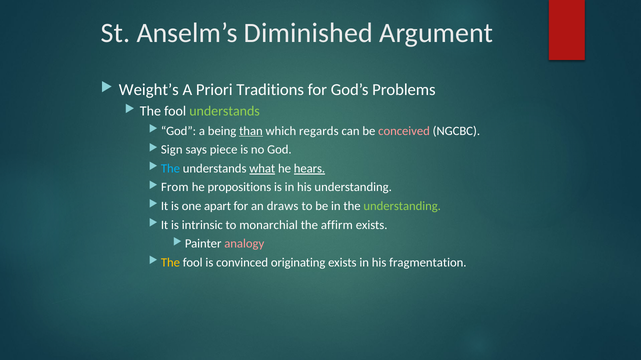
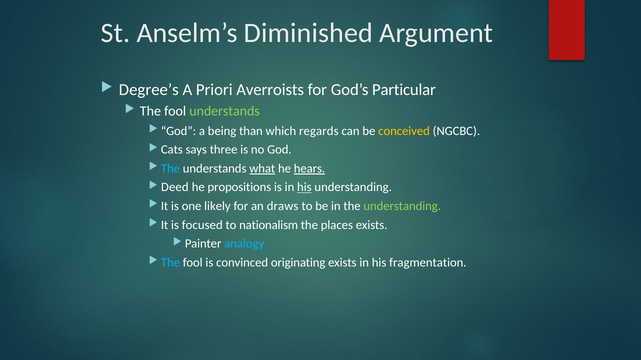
Weight’s: Weight’s -> Degree’s (149, 90)
Traditions: Traditions -> Averroists (270, 90)
Problems: Problems -> Particular (404, 90)
than underline: present -> none (251, 131)
conceived colour: pink -> yellow (404, 131)
Sign: Sign -> Cats (172, 150)
piece: piece -> three (224, 150)
From: From -> Deed (175, 188)
his underline: none -> present (304, 188)
apart: apart -> likely (217, 206)
intrinsic: intrinsic -> focused (202, 225)
monarchial: monarchial -> nationalism (269, 225)
affirm: affirm -> places (337, 225)
analogy colour: pink -> light blue (244, 244)
The colour: yellow -> light blue (170, 263)
